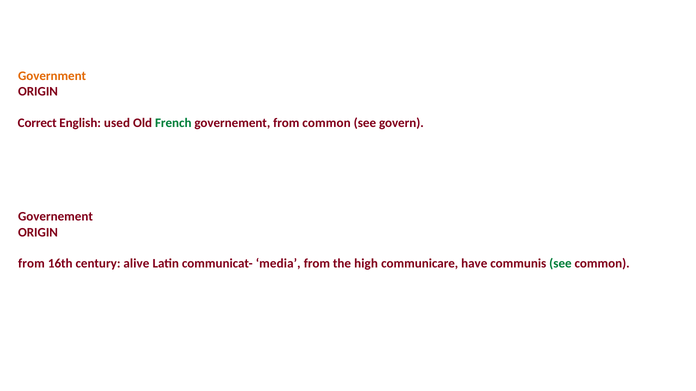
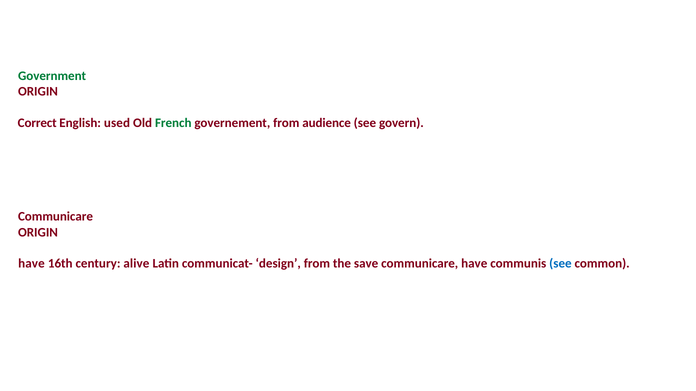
Government colour: orange -> green (52, 76)
from common: common -> audience (327, 123)
Governement: Governement -> Communicare (55, 217)
from: from -> have (31, 264)
media: media -> design (278, 264)
high: high -> save (366, 264)
see colour: green -> blue (560, 264)
